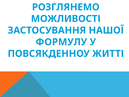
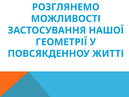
ФОРМУЛУ: ФОРМУЛУ -> ГЕОМЕТРІЇ (61, 42)
